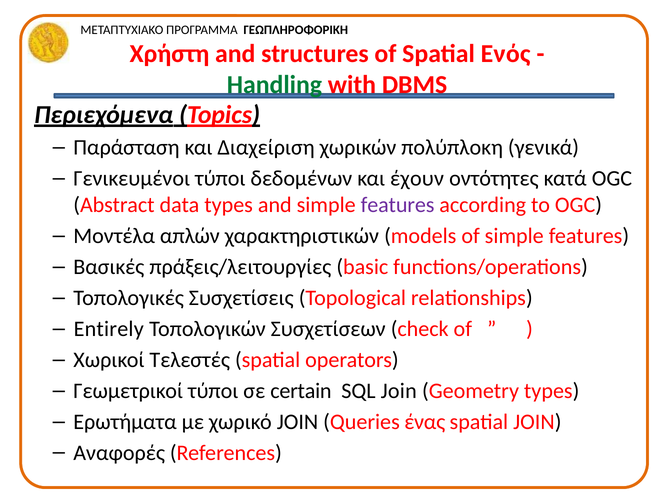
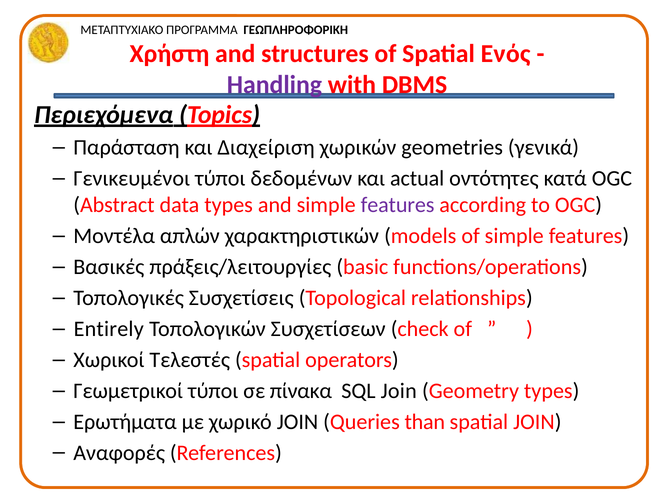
Handling colour: green -> purple (274, 85)
πολύπλοκη: πολύπλοκη -> geometries (452, 147)
έχουν: έχουν -> actual (417, 178)
certain: certain -> πίνακα (301, 390)
ένας: ένας -> than (425, 421)
